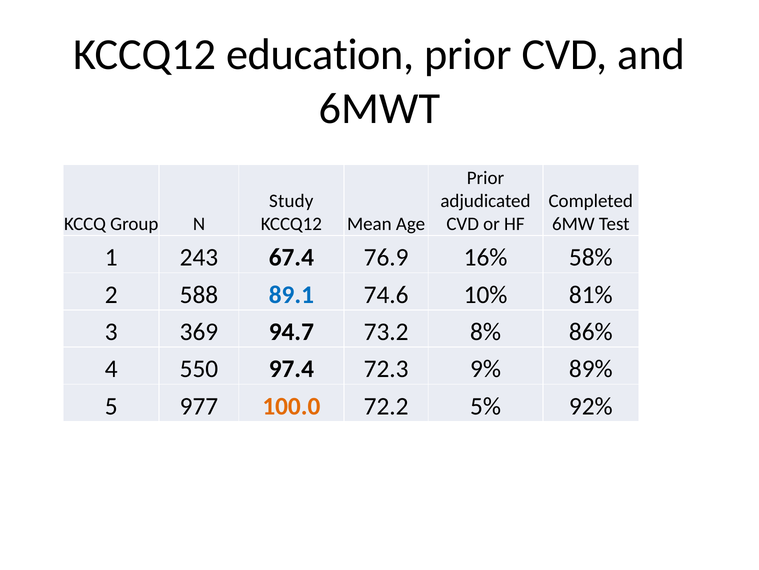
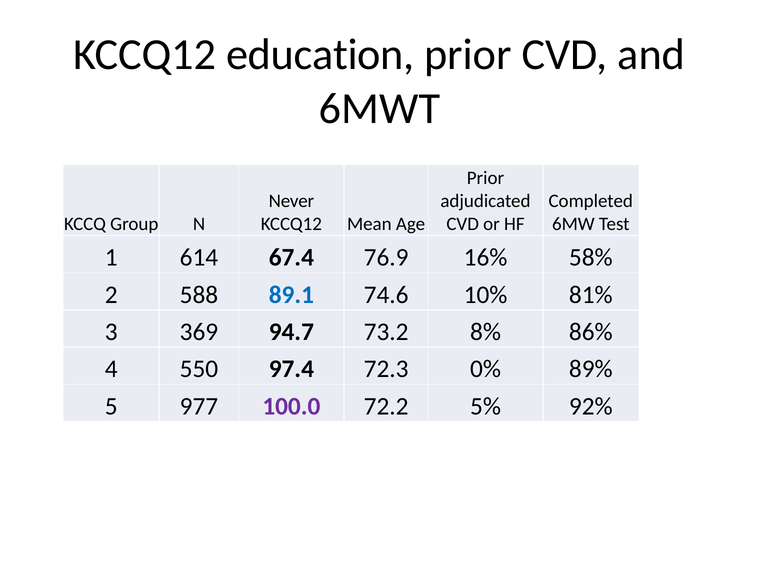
Study: Study -> Never (291, 201)
243: 243 -> 614 (199, 257)
9%: 9% -> 0% (486, 369)
100.0 colour: orange -> purple (291, 406)
